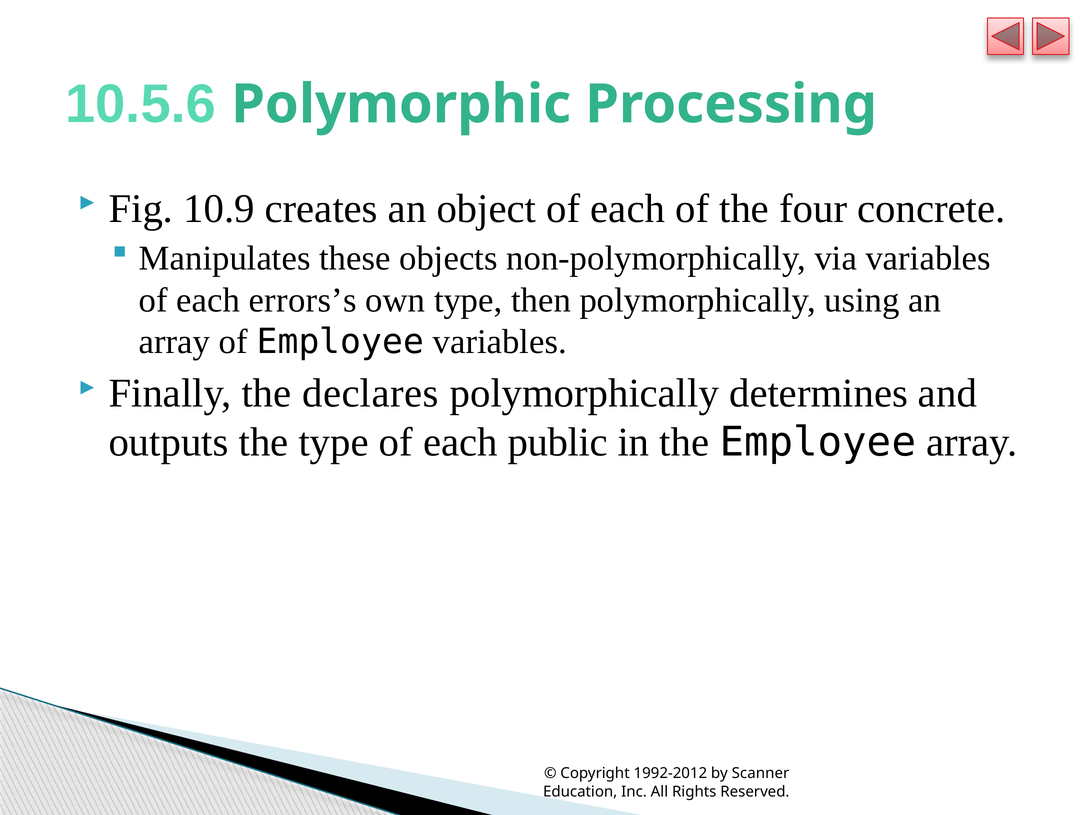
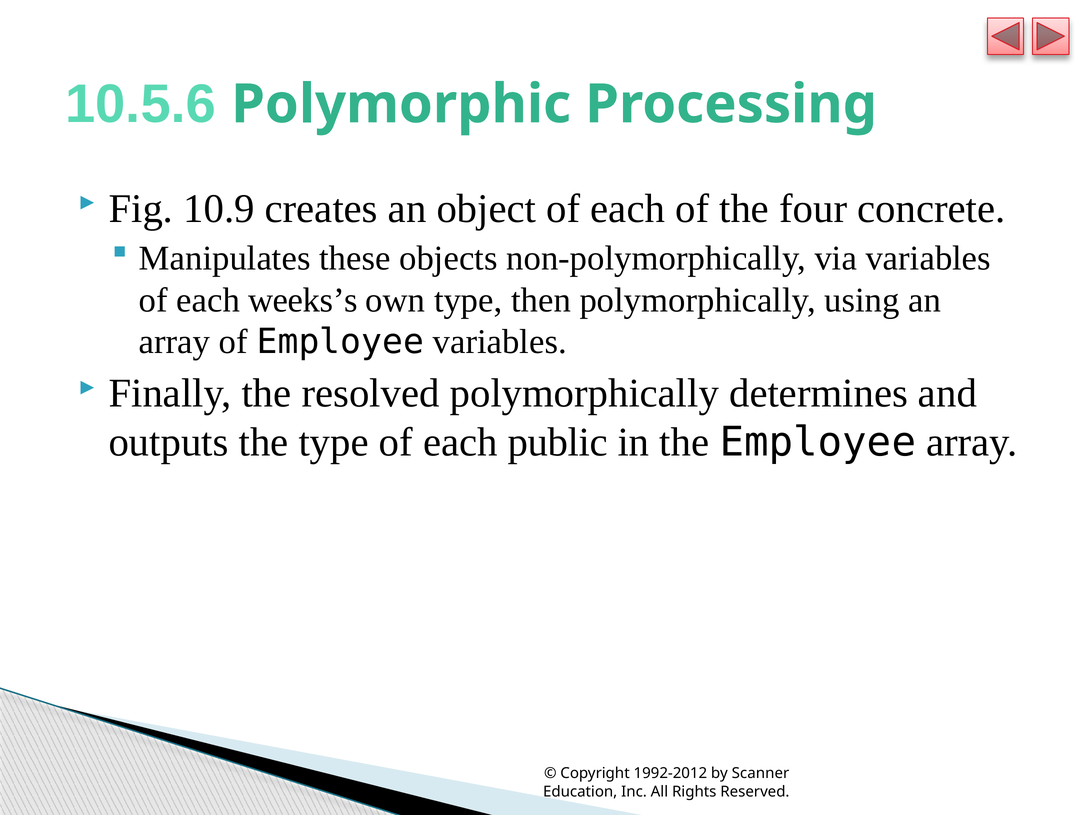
errors’s: errors’s -> weeks’s (303, 300)
declares: declares -> resolved (371, 394)
